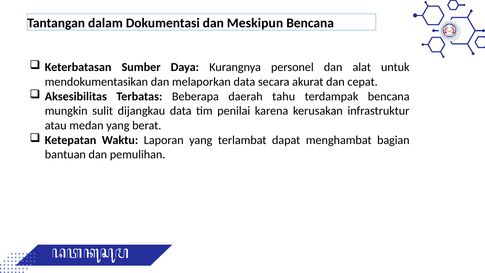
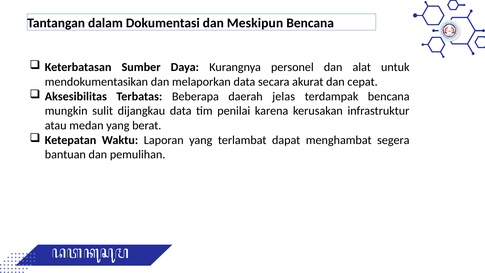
tahu: tahu -> jelas (284, 96)
bagian: bagian -> segera (393, 140)
